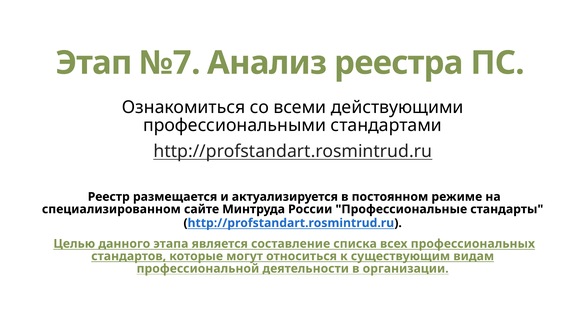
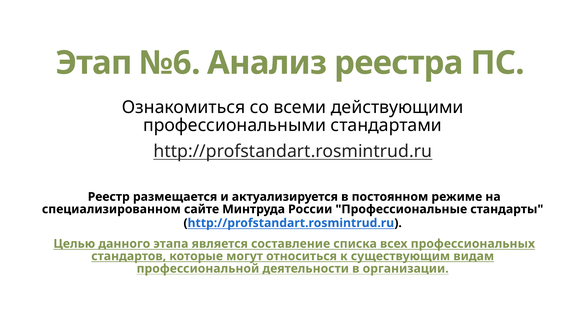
№7: №7 -> №6 (170, 63)
